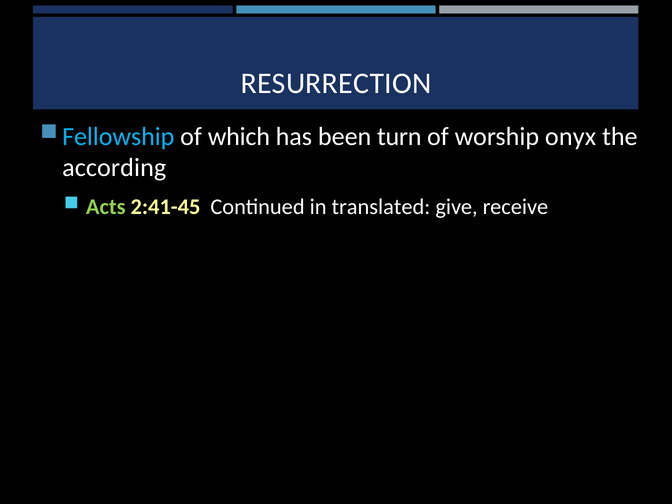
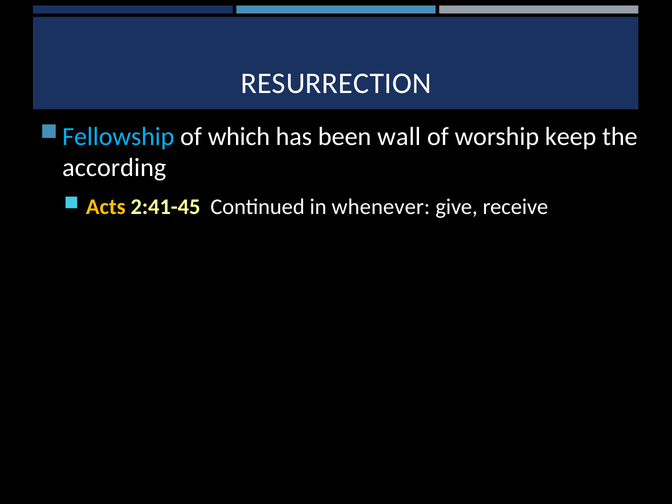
turn: turn -> wall (399, 137)
onyx: onyx -> keep (571, 137)
Acts colour: light green -> yellow (106, 207)
translated: translated -> whenever (381, 207)
